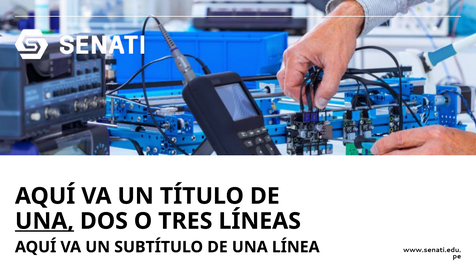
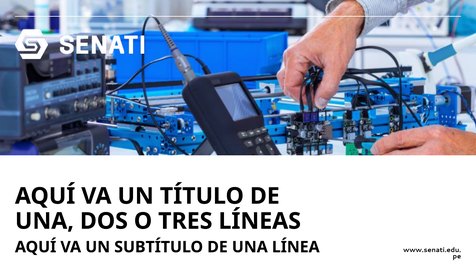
UNA underline: present -> none (44, 221)
